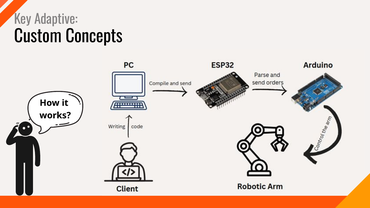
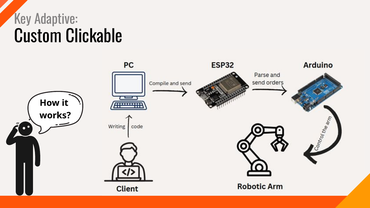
Concepts: Concepts -> Clickable (94, 37)
